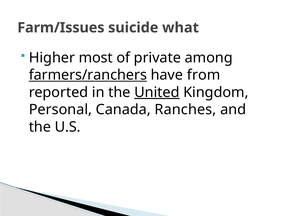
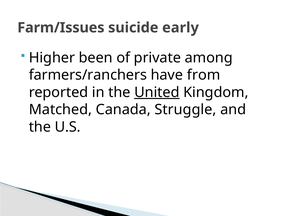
what: what -> early (180, 28)
most: most -> been (96, 58)
farmers/ranchers underline: present -> none (88, 75)
Personal: Personal -> Matched (60, 110)
Ranches: Ranches -> Struggle (185, 110)
